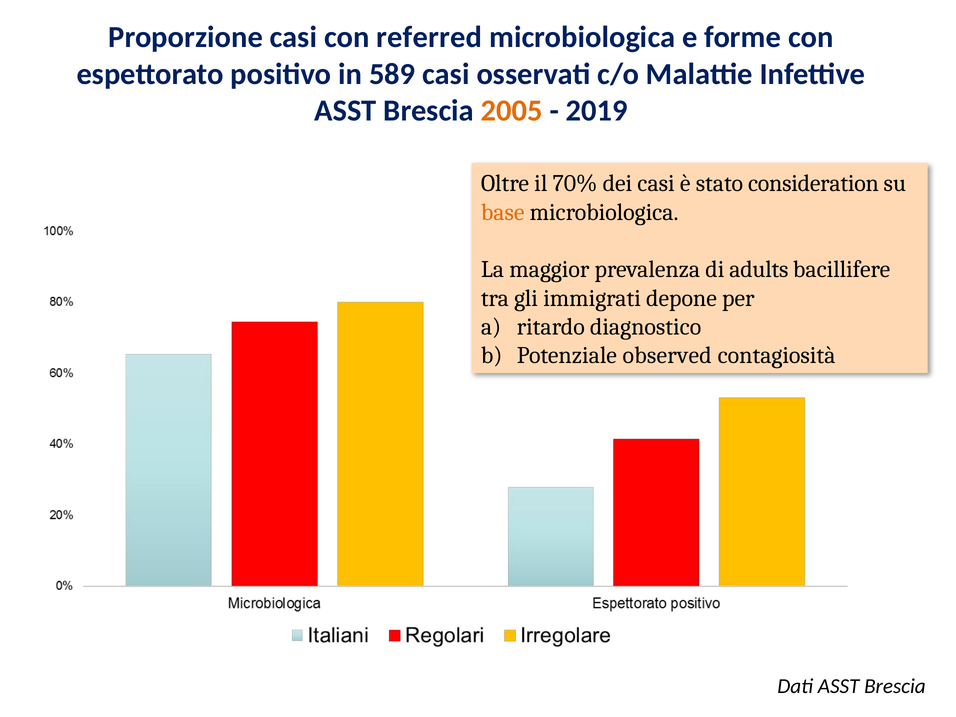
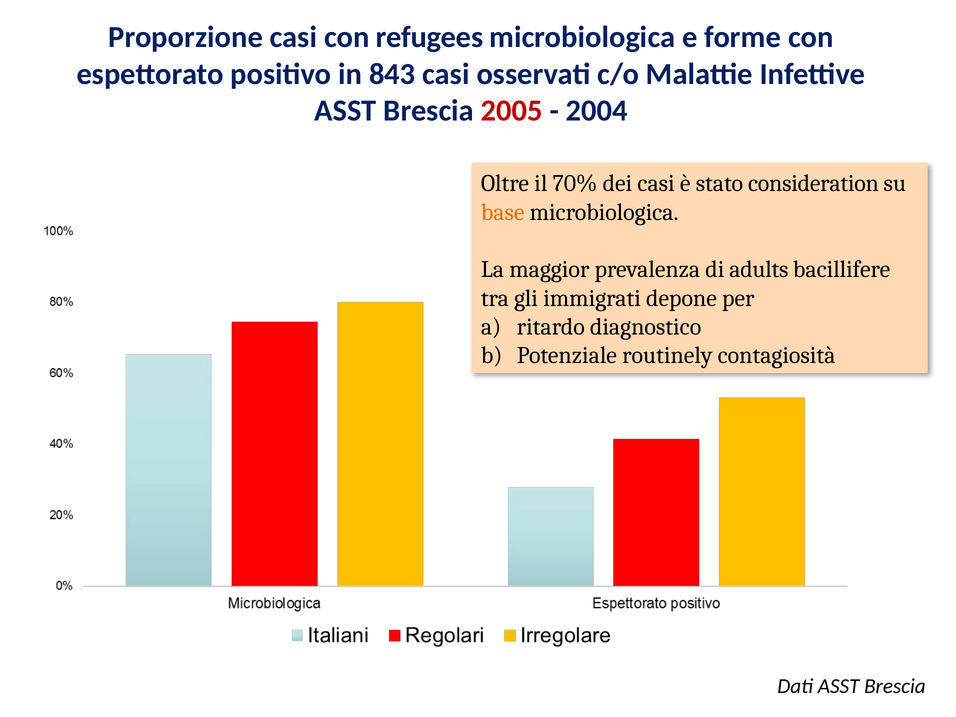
referred: referred -> refugees (430, 37)
589: 589 -> 843 (392, 74)
2005 colour: orange -> red (512, 111)
2019: 2019 -> 2004 (597, 111)
observed: observed -> routinely (667, 356)
